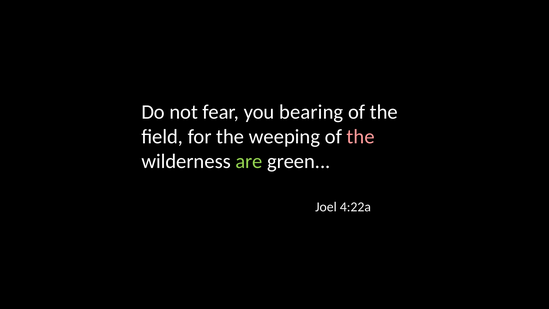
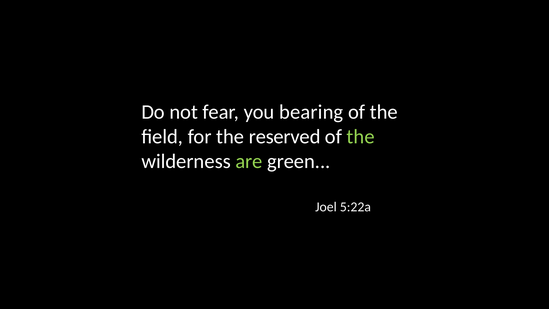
weeping: weeping -> reserved (285, 137)
the colour: pink -> light green (361, 137)
4:22a: 4:22a -> 5:22a (355, 207)
